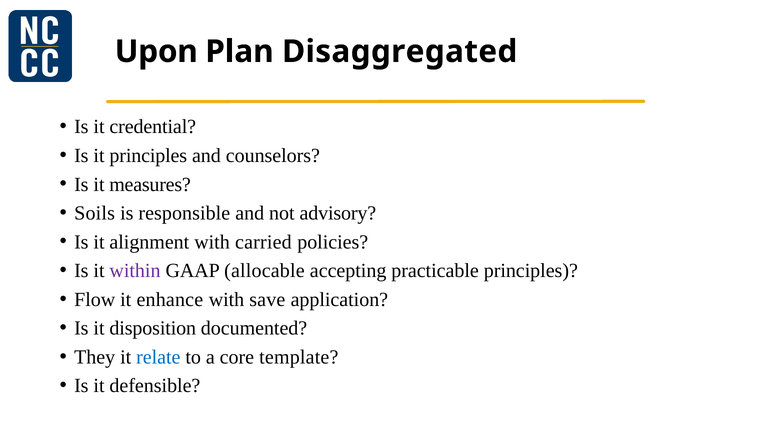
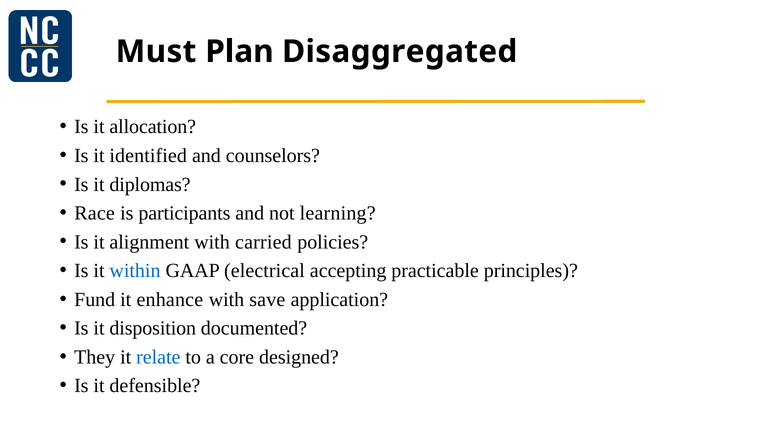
Upon: Upon -> Must (156, 51)
credential: credential -> allocation (153, 127)
it principles: principles -> identified (148, 155)
measures: measures -> diplomas (150, 184)
Soils: Soils -> Race (95, 213)
responsible: responsible -> participants (184, 213)
advisory: advisory -> learning (338, 213)
within colour: purple -> blue (135, 270)
allocable: allocable -> electrical (264, 270)
Flow: Flow -> Fund (95, 299)
template: template -> designed (299, 357)
